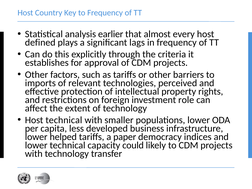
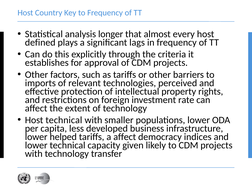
earlier: earlier -> longer (111, 34)
role: role -> rate (186, 100)
a paper: paper -> affect (125, 137)
could: could -> given (133, 145)
